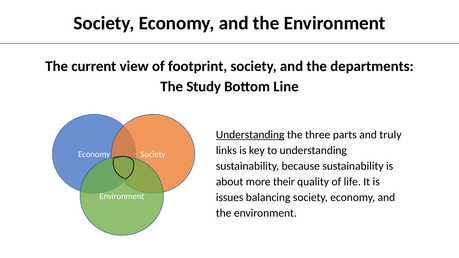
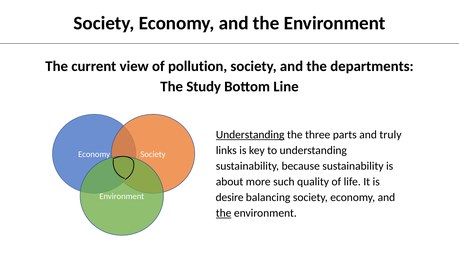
footprint: footprint -> pollution (198, 66)
their: their -> such (284, 182)
issues: issues -> desire (230, 198)
the underline: none -> present (224, 213)
